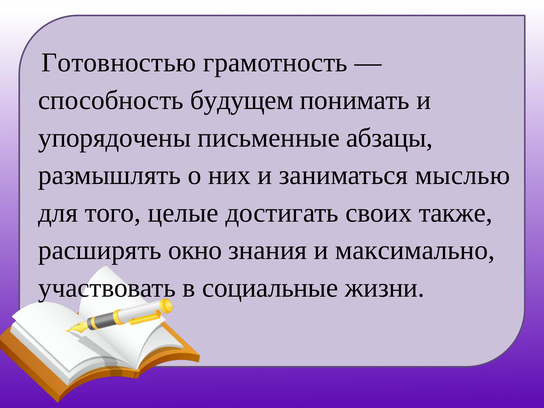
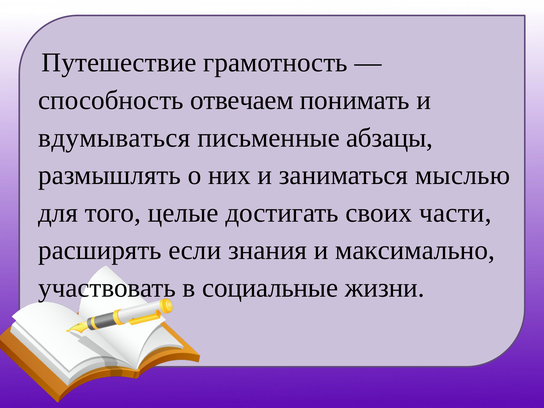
Готовностью: Готовностью -> Путешествие (119, 63)
будущем: будущем -> отвечаем (242, 100)
упорядочены: упорядочены -> вдумываться (114, 138)
также: также -> части (455, 213)
окно: окно -> если (195, 250)
